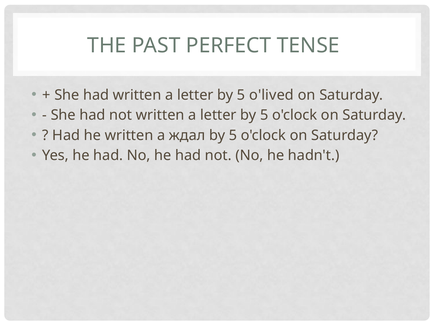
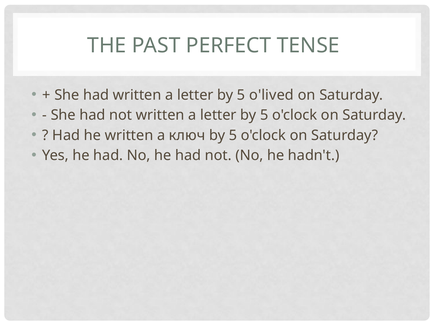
ждал: ждал -> ключ (187, 136)
